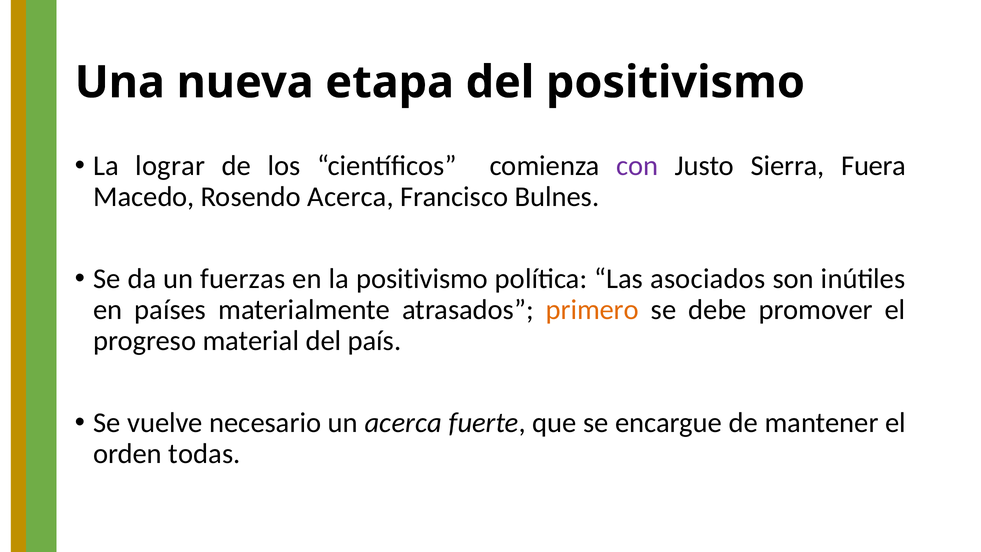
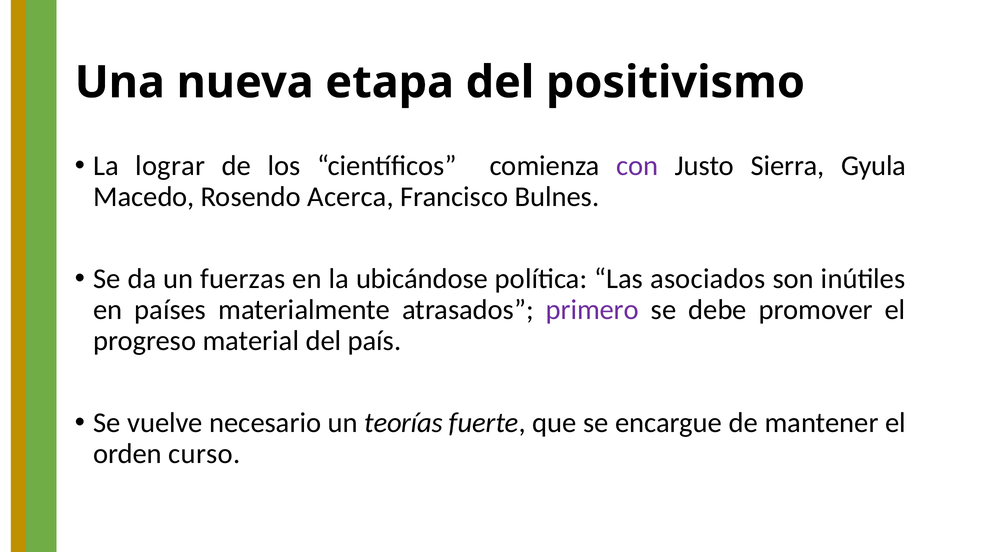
Fuera: Fuera -> Gyula (874, 166)
la positivismo: positivismo -> ubicándose (422, 279)
primero colour: orange -> purple (592, 310)
un acerca: acerca -> teorías (404, 423)
todas: todas -> curso (204, 453)
